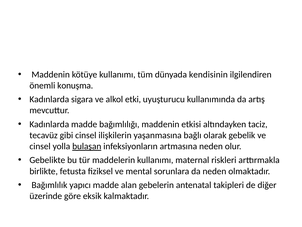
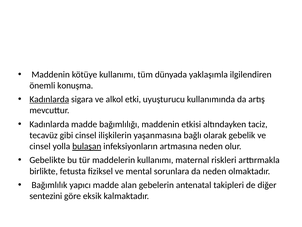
kendisinin: kendisinin -> yaklaşımla (208, 74)
Kadınlarda underline: none -> present (49, 99)
üzerinde: üzerinde -> sentezini (46, 196)
